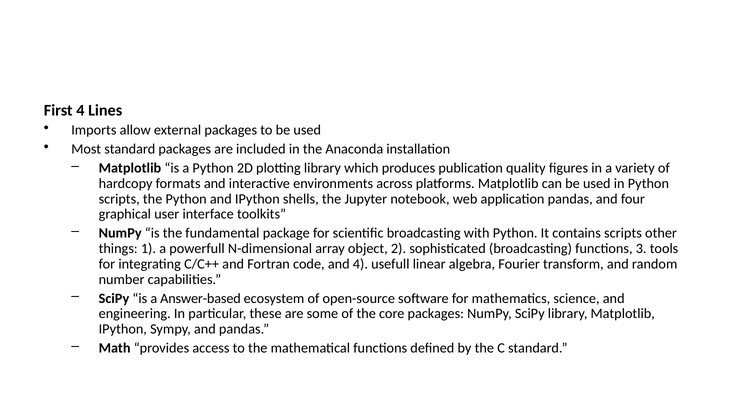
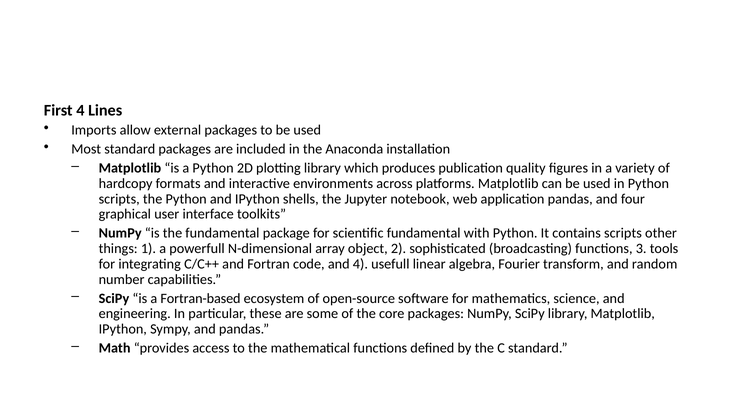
scientific broadcasting: broadcasting -> fundamental (424, 233)
Answer-based: Answer-based -> Fortran-based (200, 298)
